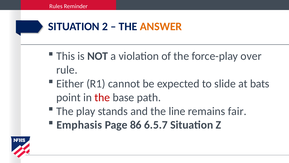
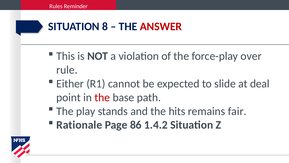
2: 2 -> 8 (105, 26)
ANSWER colour: orange -> red (161, 26)
bats: bats -> deal (260, 83)
line: line -> hits (177, 111)
Emphasis: Emphasis -> Rationale (79, 125)
6.5.7: 6.5.7 -> 1.4.2 (156, 125)
